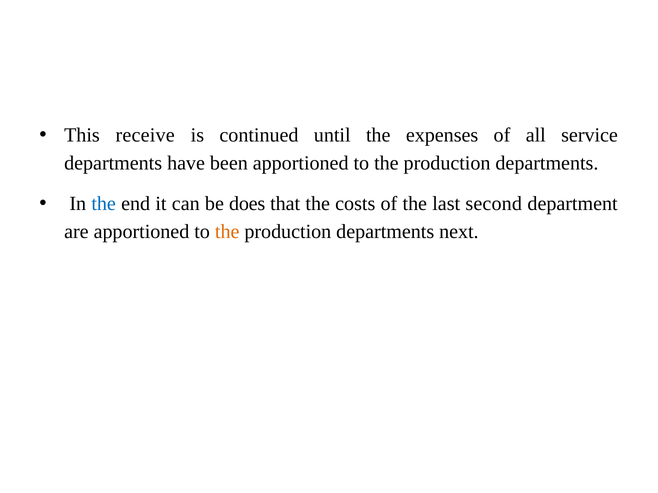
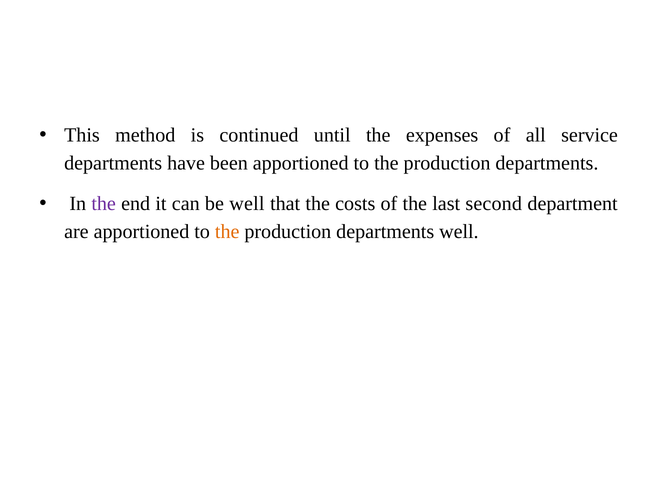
receive: receive -> method (145, 135)
the colour: blue -> purple (104, 204)
be does: does -> well (247, 204)
departments next: next -> well (459, 232)
